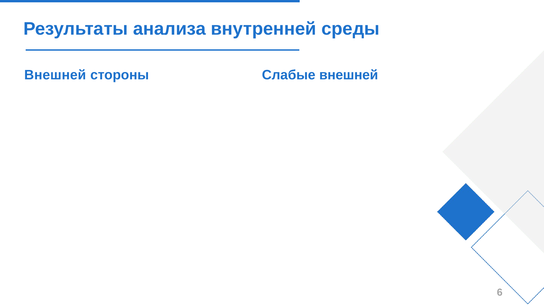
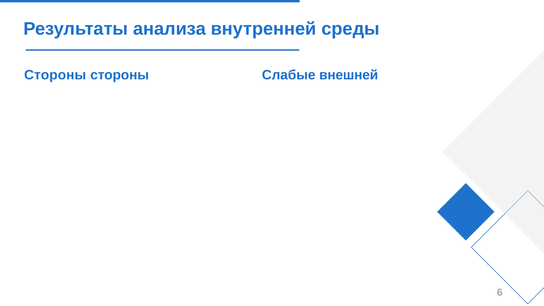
Внешней: Внешней -> Стороны (55, 75)
